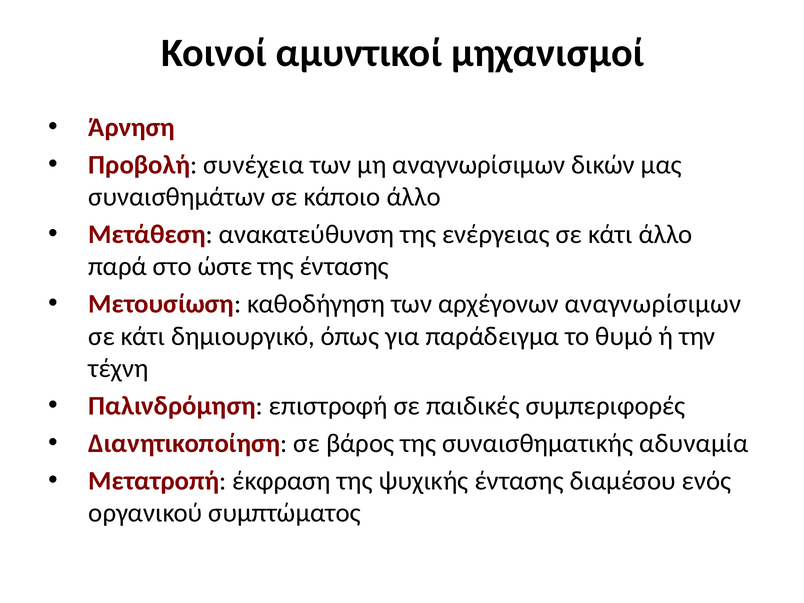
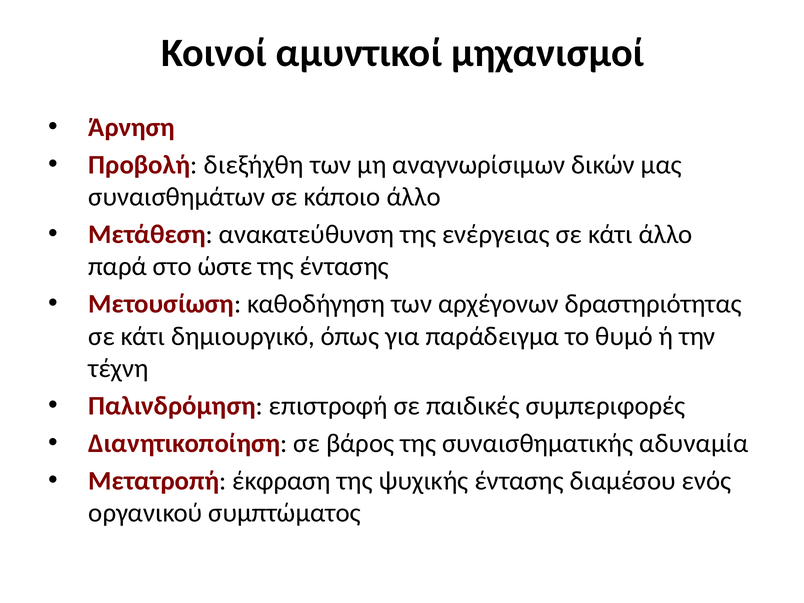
συνέχεια: συνέχεια -> διεξήχθη (254, 165)
αρχέγονων αναγνωρίσιμων: αναγνωρίσιμων -> δραστηριότητας (653, 304)
